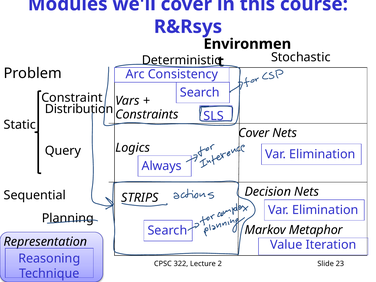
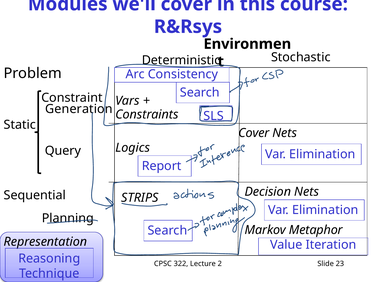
Distribution: Distribution -> Generation (79, 109)
Always: Always -> Report (162, 166)
